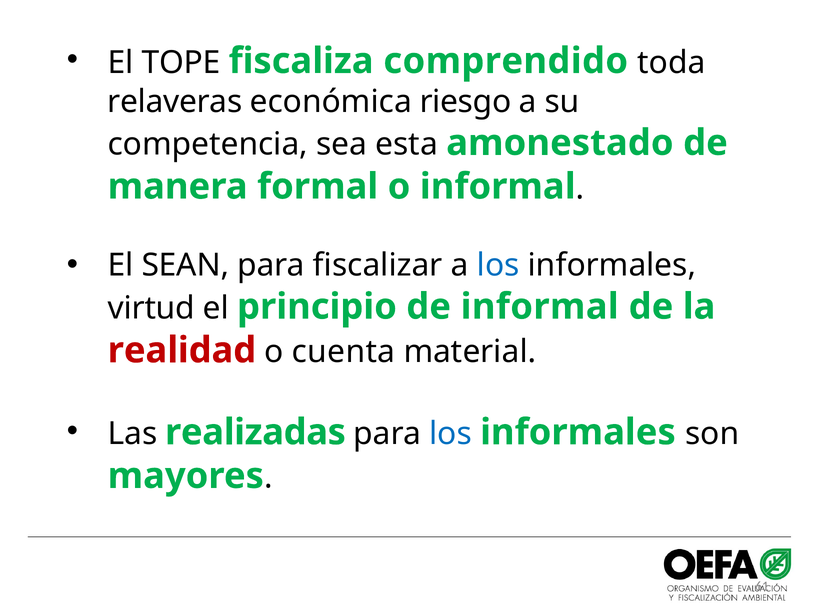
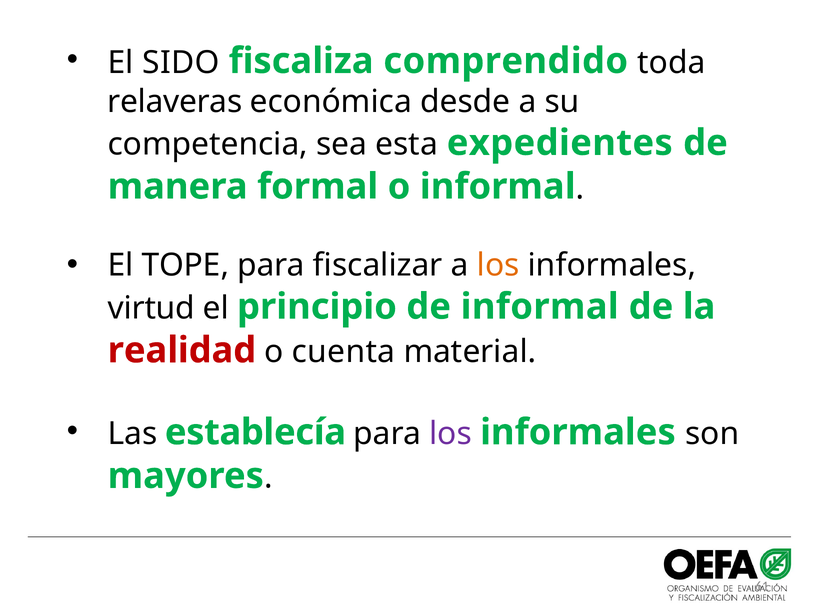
TOPE: TOPE -> SIDO (181, 62)
riesgo: riesgo -> desde (465, 102)
amonestado: amonestado -> expedientes (560, 143)
SEAN: SEAN -> TOPE (185, 265)
los colour: blue -> orange (498, 265)
realizadas: realizadas -> establecía (255, 432)
los colour: blue -> purple (451, 433)
